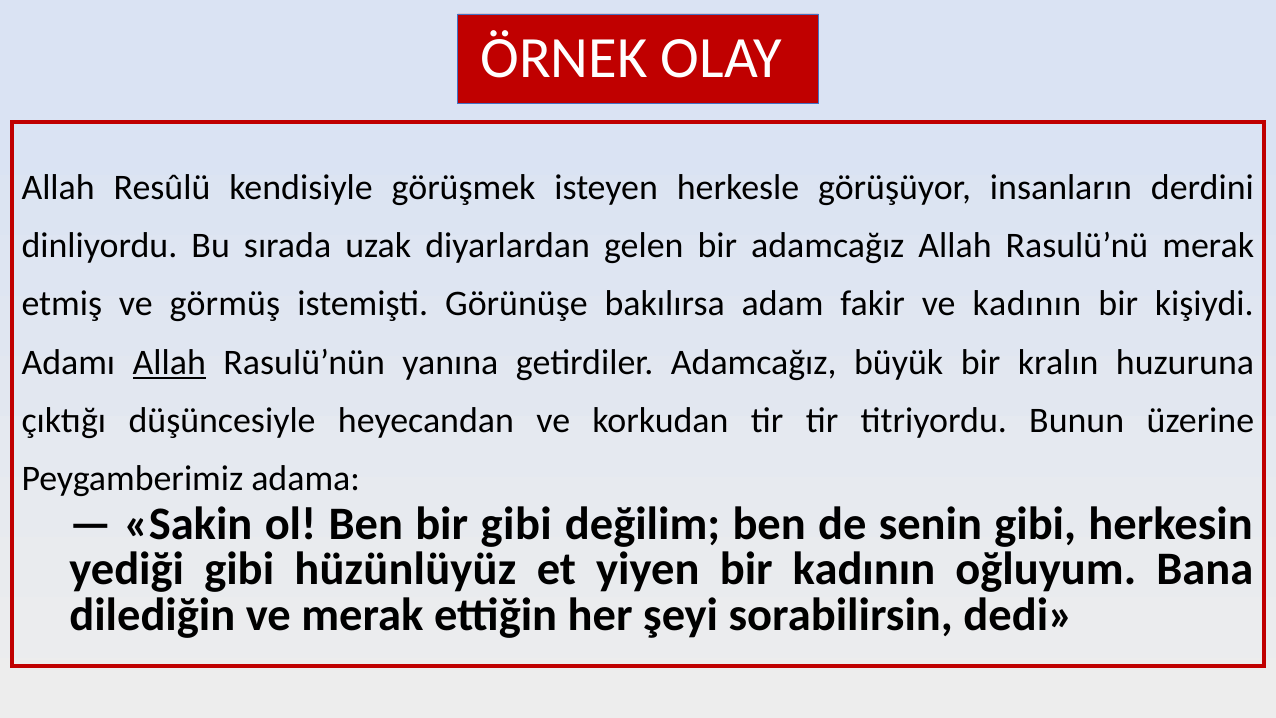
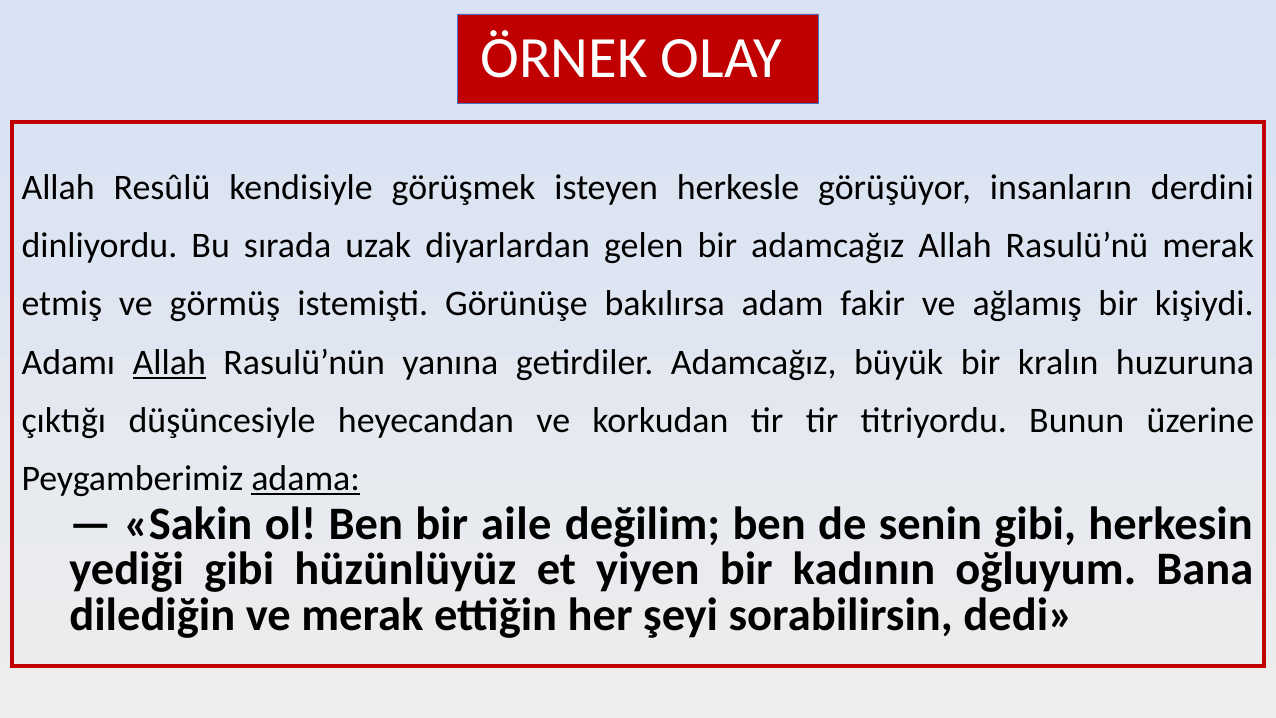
ve kadının: kadının -> ağlamış (1027, 304)
adama underline: none -> present (306, 478)
bir gibi: gibi -> aile (516, 524)
